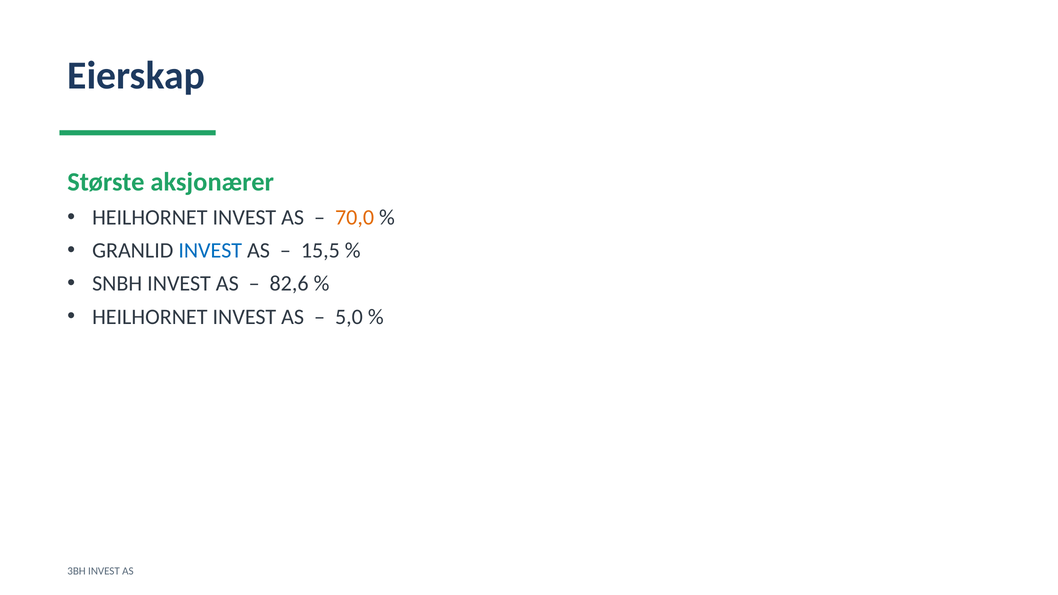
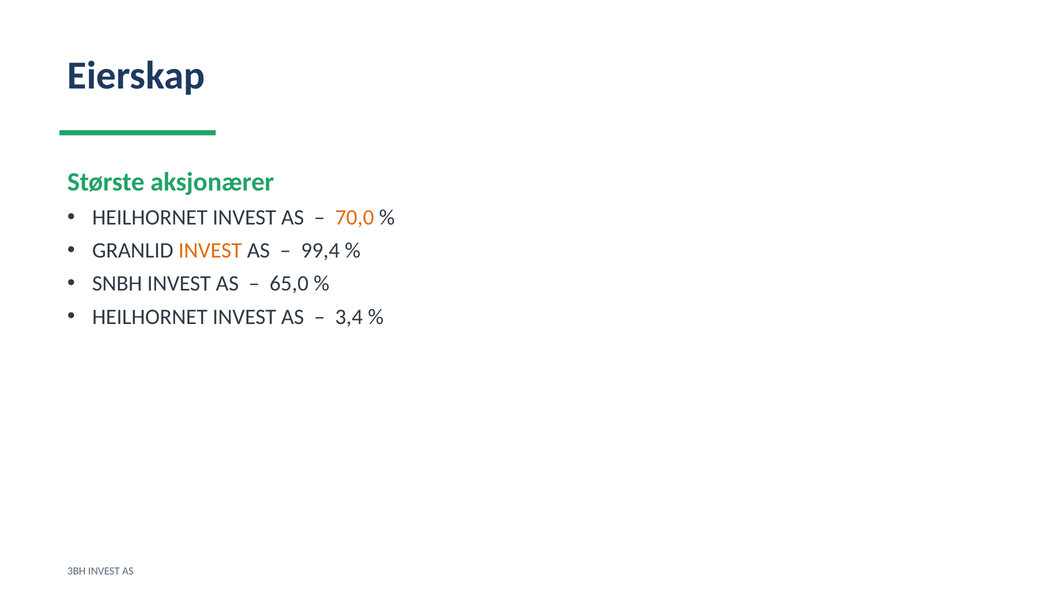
INVEST colour: blue -> orange (210, 251)
15,5: 15,5 -> 99,4 (320, 251)
82,6: 82,6 -> 65,0 (289, 284)
5,0: 5,0 -> 3,4 (349, 317)
